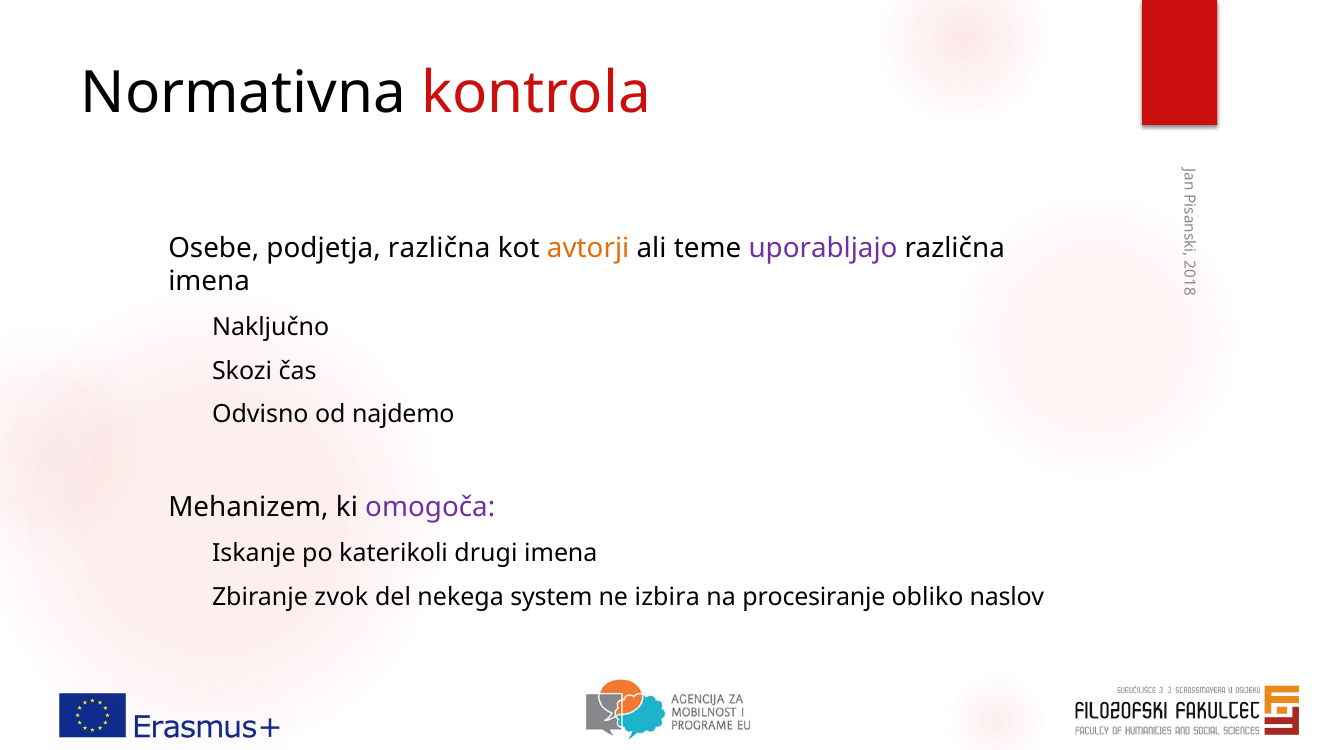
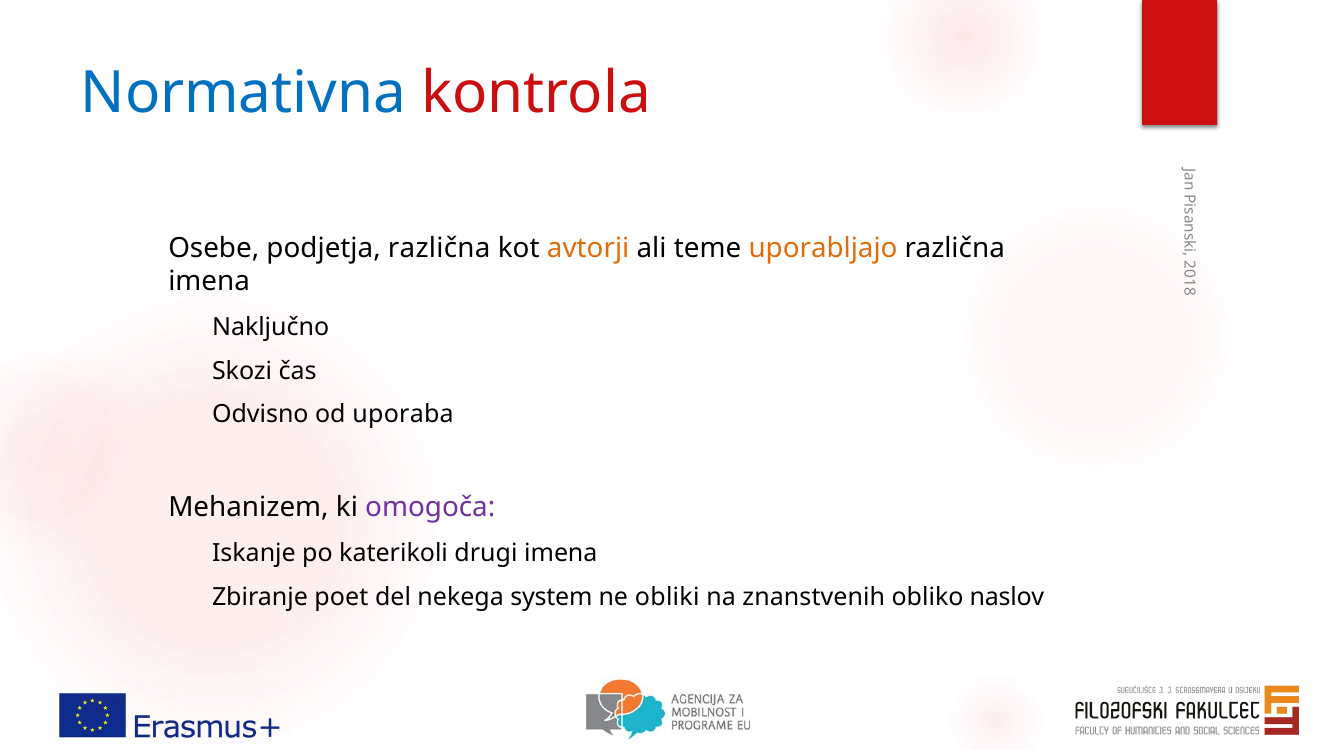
Normativna colour: black -> blue (243, 94)
uporabljajo colour: purple -> orange (823, 248)
najdemo: najdemo -> uporaba (403, 415)
zvok: zvok -> poet (341, 597)
izbira: izbira -> obliki (667, 597)
procesiranje: procesiranje -> znanstvenih (814, 597)
